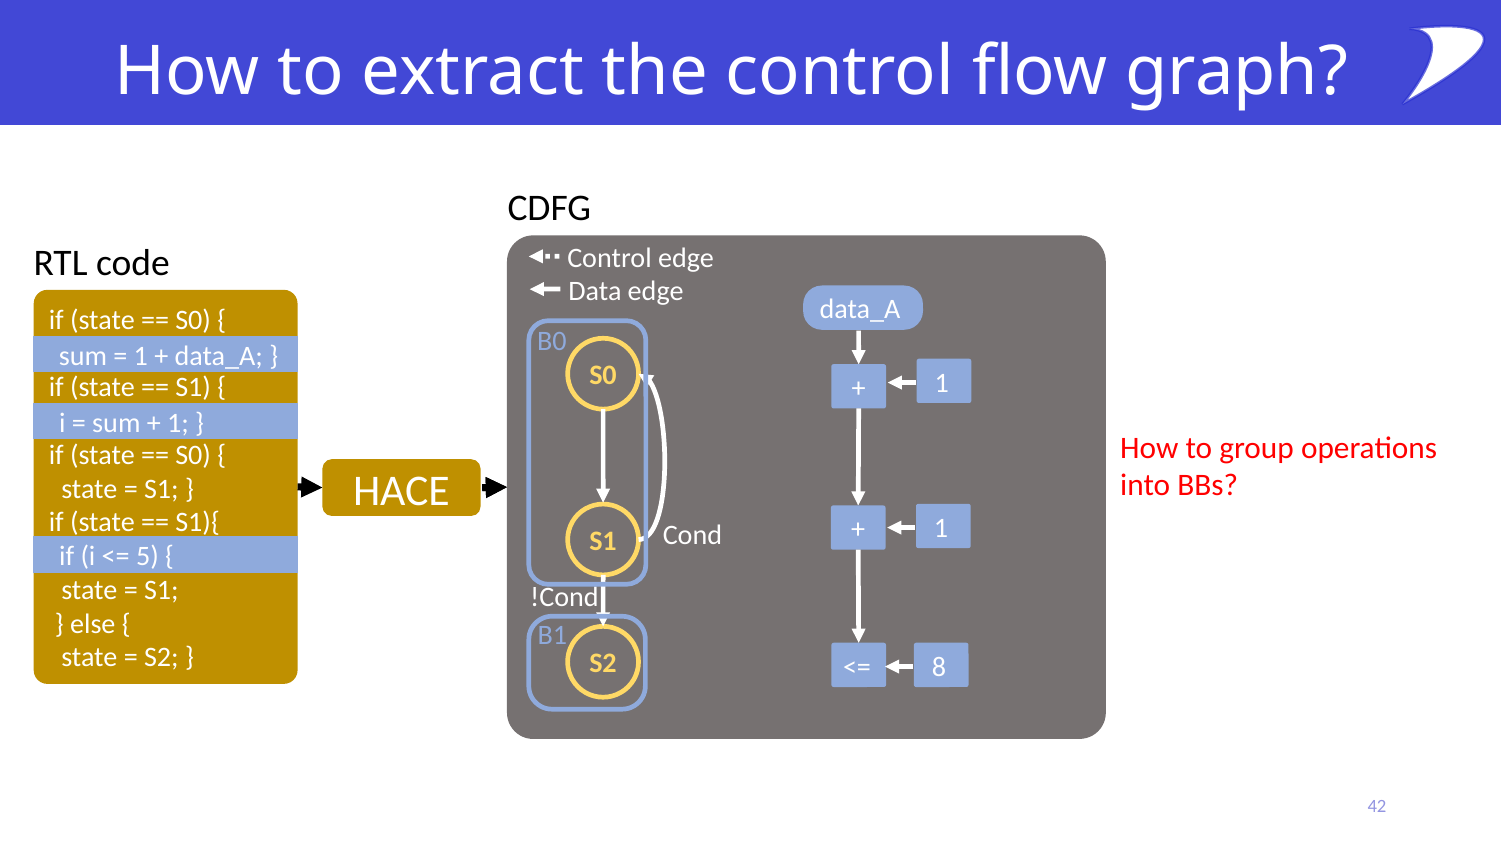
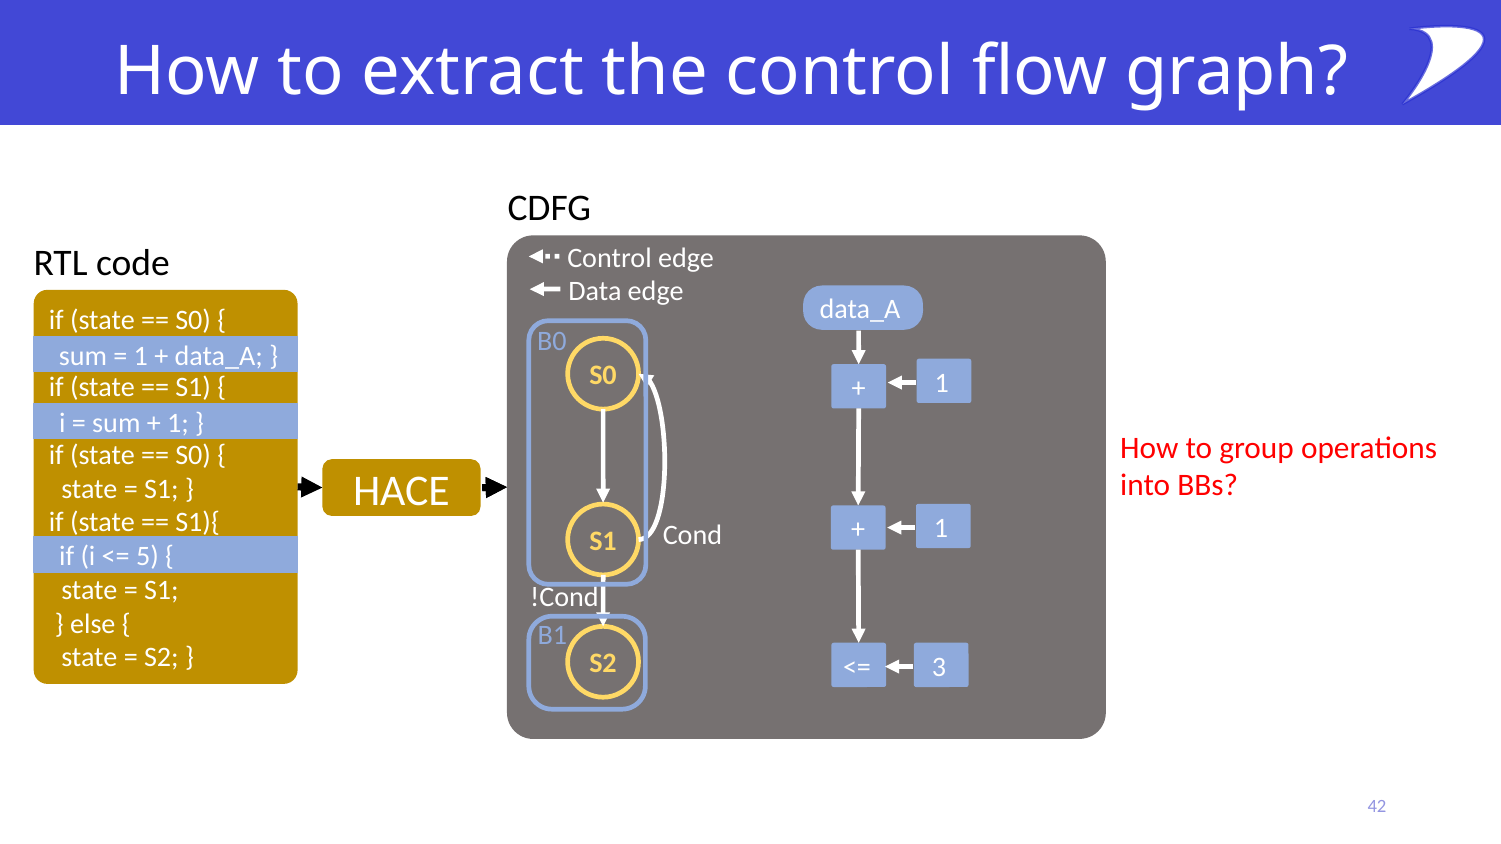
8: 8 -> 3 (939, 667)
